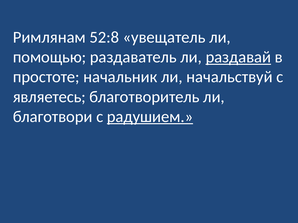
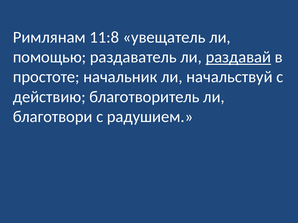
52:8: 52:8 -> 11:8 (104, 37)
являетесь: являетесь -> действию (49, 97)
радушием underline: present -> none (150, 117)
